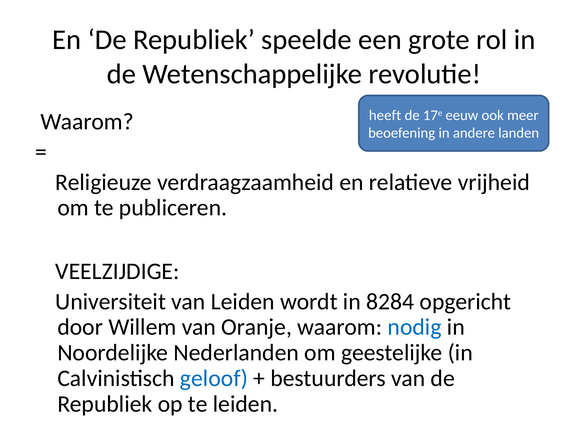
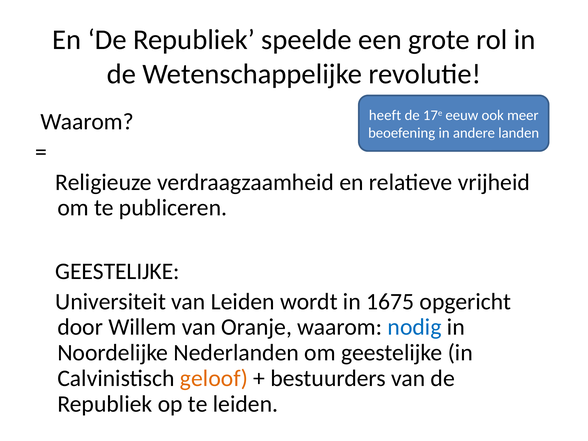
VEELZIJDIGE: VEELZIJDIGE -> GEESTELIJKE (117, 271)
8284: 8284 -> 1675 (390, 302)
geloof colour: blue -> orange (214, 378)
